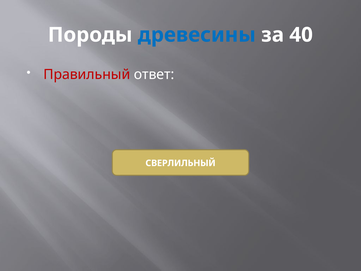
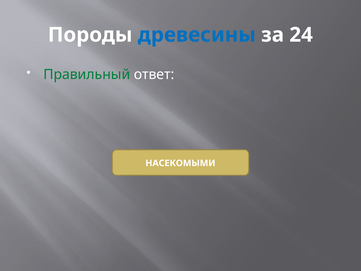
40: 40 -> 24 (301, 35)
Правильный colour: red -> green (87, 74)
СВЕРЛИЛЬНЫЙ: СВЕРЛИЛЬНЫЙ -> НАСЕКОМЫМИ (180, 163)
